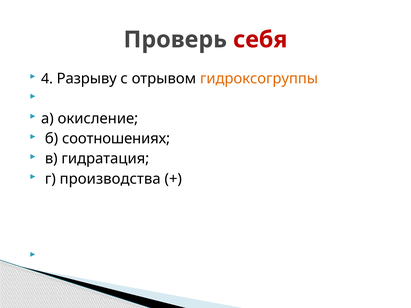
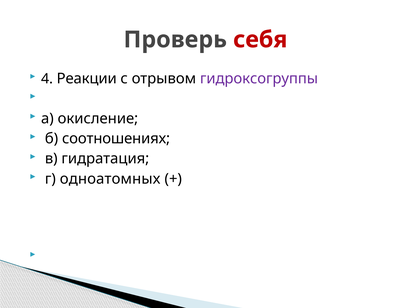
Разрыву: Разрыву -> Реакции (87, 79)
гидроксогруппы colour: orange -> purple (259, 79)
производства: производства -> одноатомных (110, 179)
